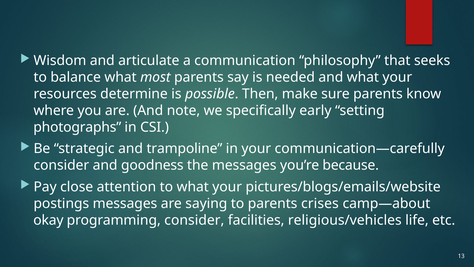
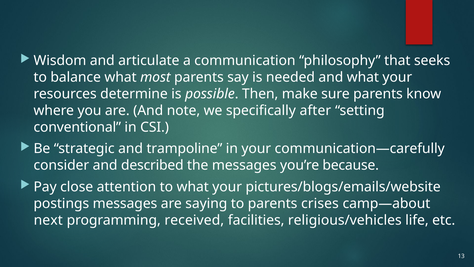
early: early -> after (315, 110)
photographs: photographs -> conventional (77, 127)
goodness: goodness -> described (152, 165)
okay: okay -> next (48, 220)
programming consider: consider -> received (194, 220)
